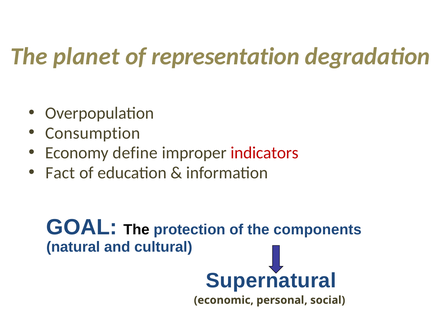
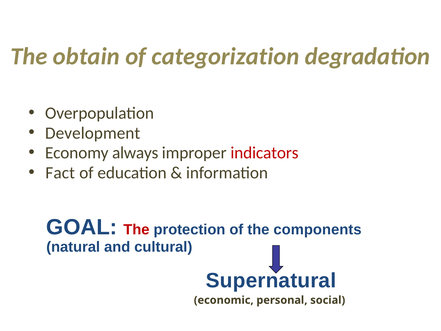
planet: planet -> obtain (86, 56)
representation: representation -> categorization (225, 56)
Consumption: Consumption -> Development (93, 133)
define: define -> always (135, 153)
The colour: black -> red (136, 229)
